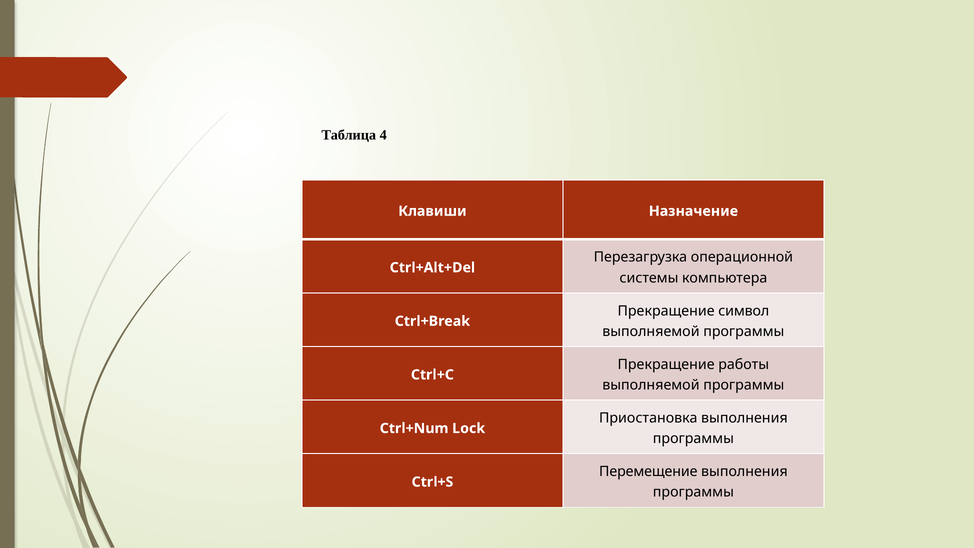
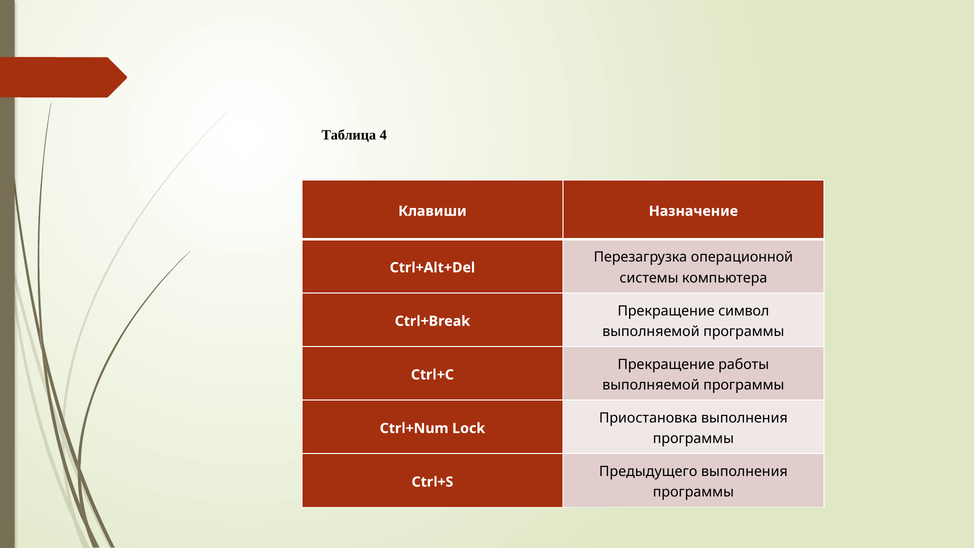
Перемещение: Перемещение -> Предыдущего (648, 471)
